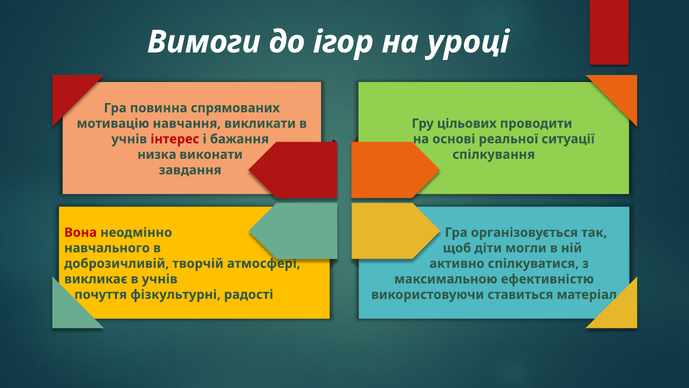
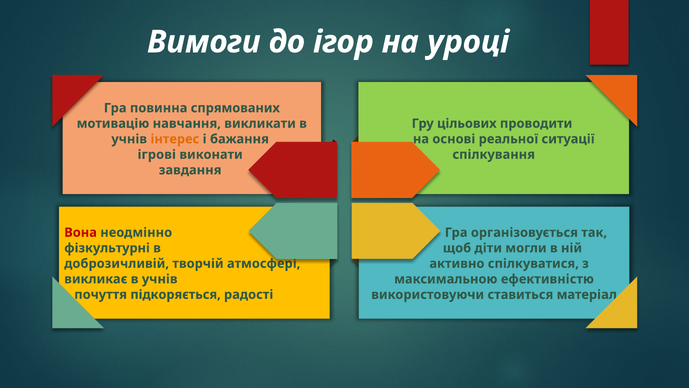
інтерес colour: red -> orange (175, 139)
низка: низка -> ігрові (157, 154)
навчального: навчального -> фізкультурні (107, 248)
фізкультурні: фізкультурні -> підкоряється (176, 294)
